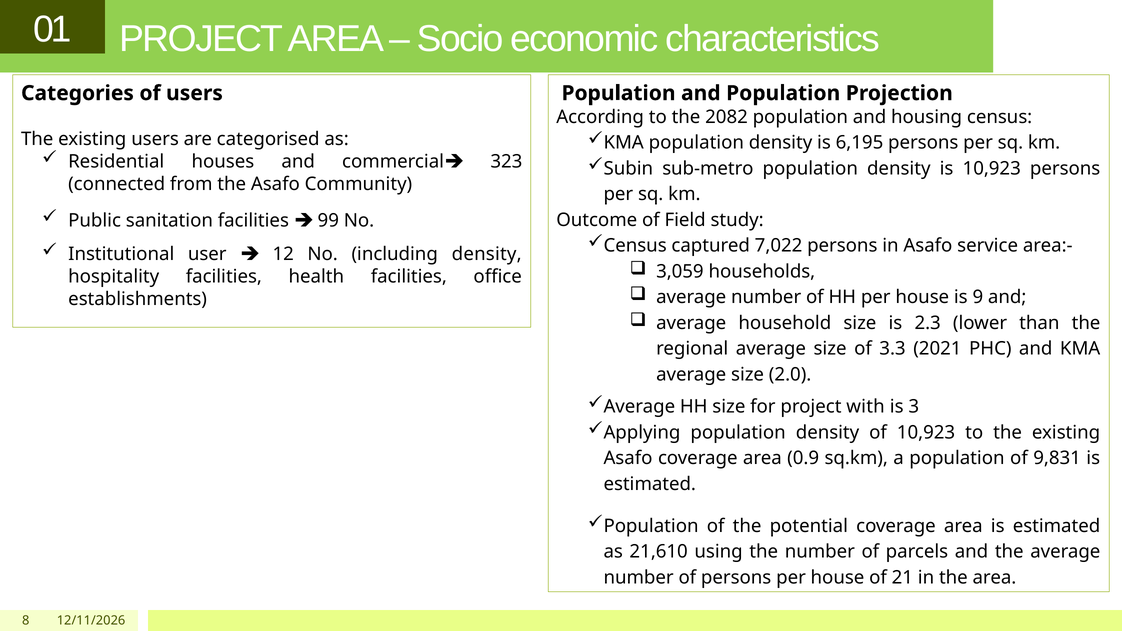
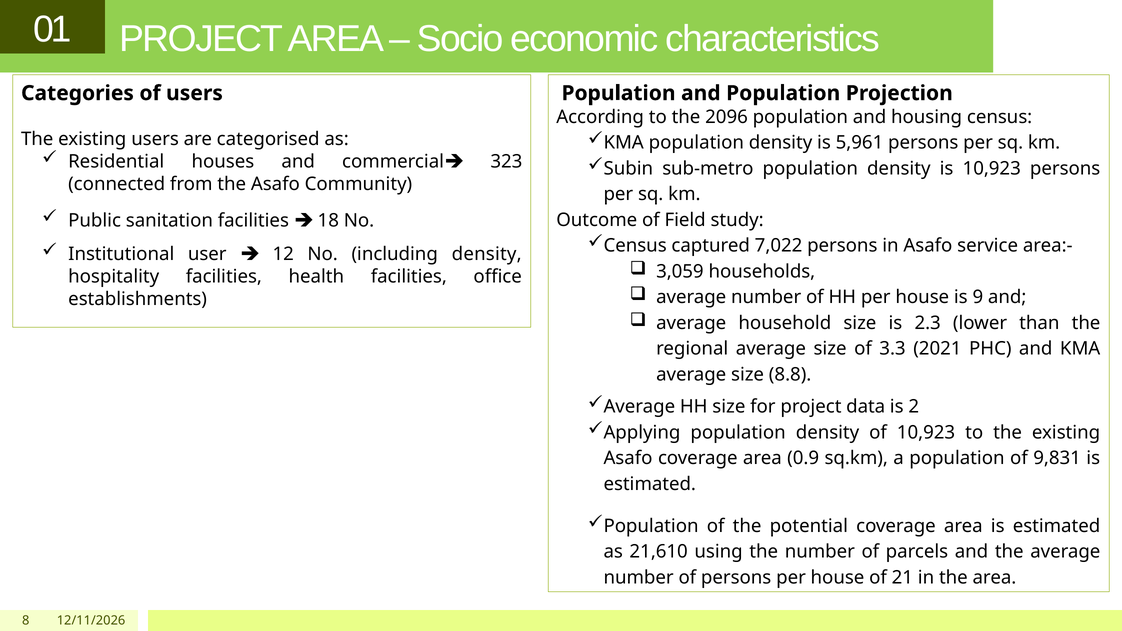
2082: 2082 -> 2096 (727, 117)
6,195: 6,195 -> 5,961 (859, 143)
99: 99 -> 18 (328, 221)
2.0: 2.0 -> 8.8 (790, 375)
with: with -> data (866, 407)
3: 3 -> 2 (914, 407)
